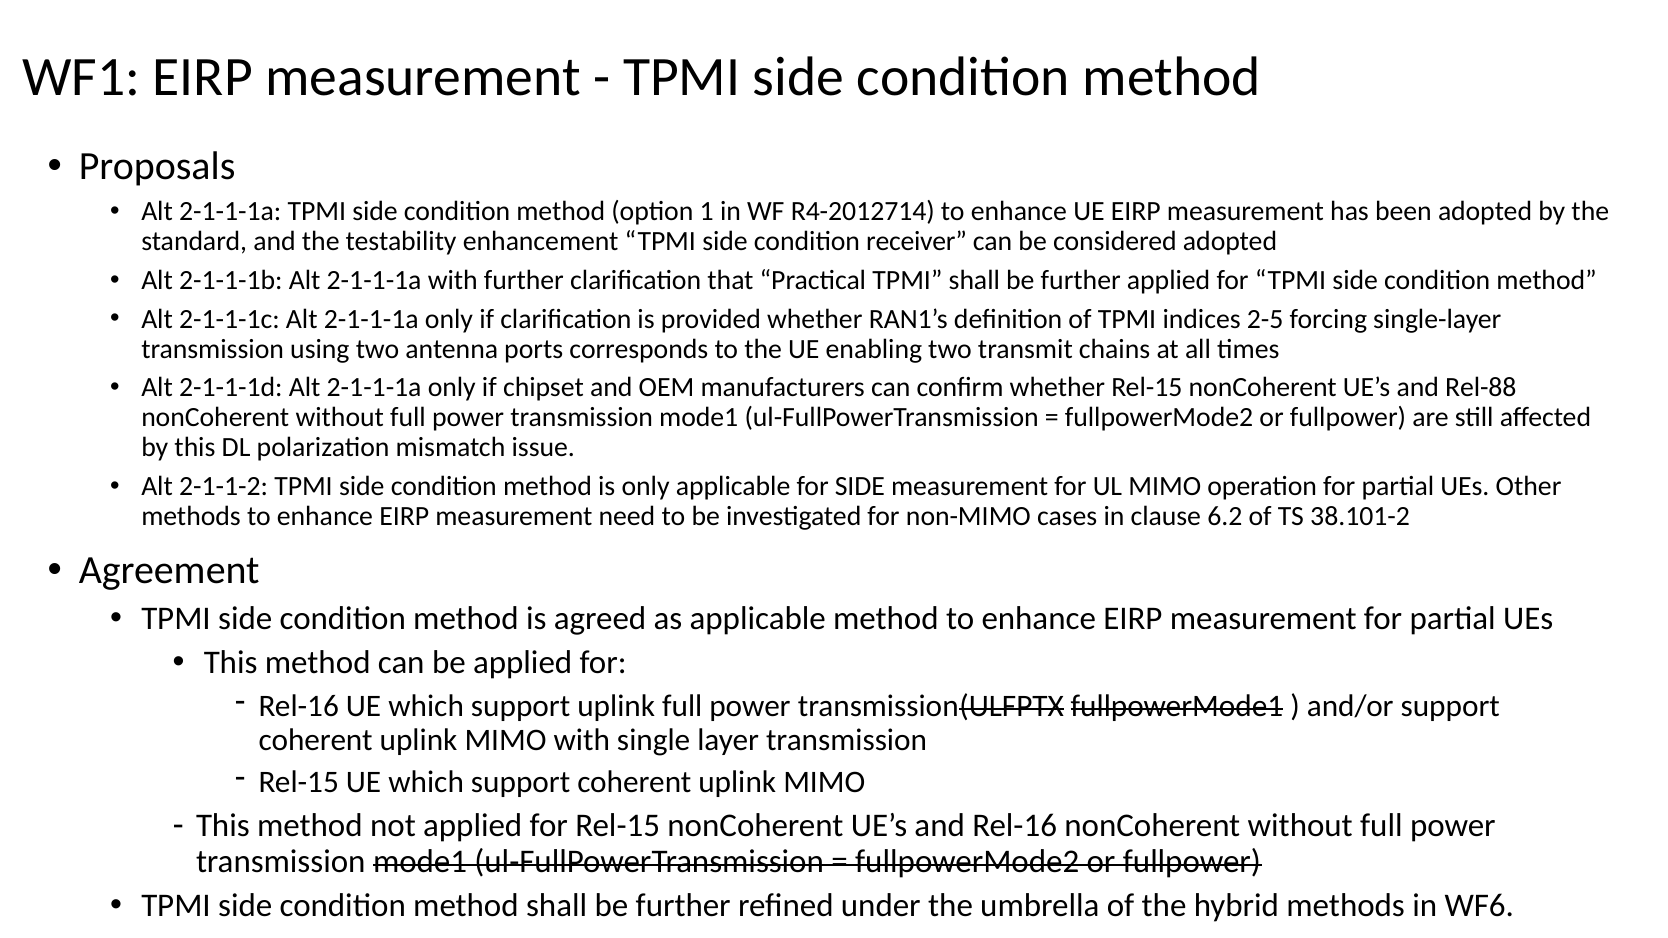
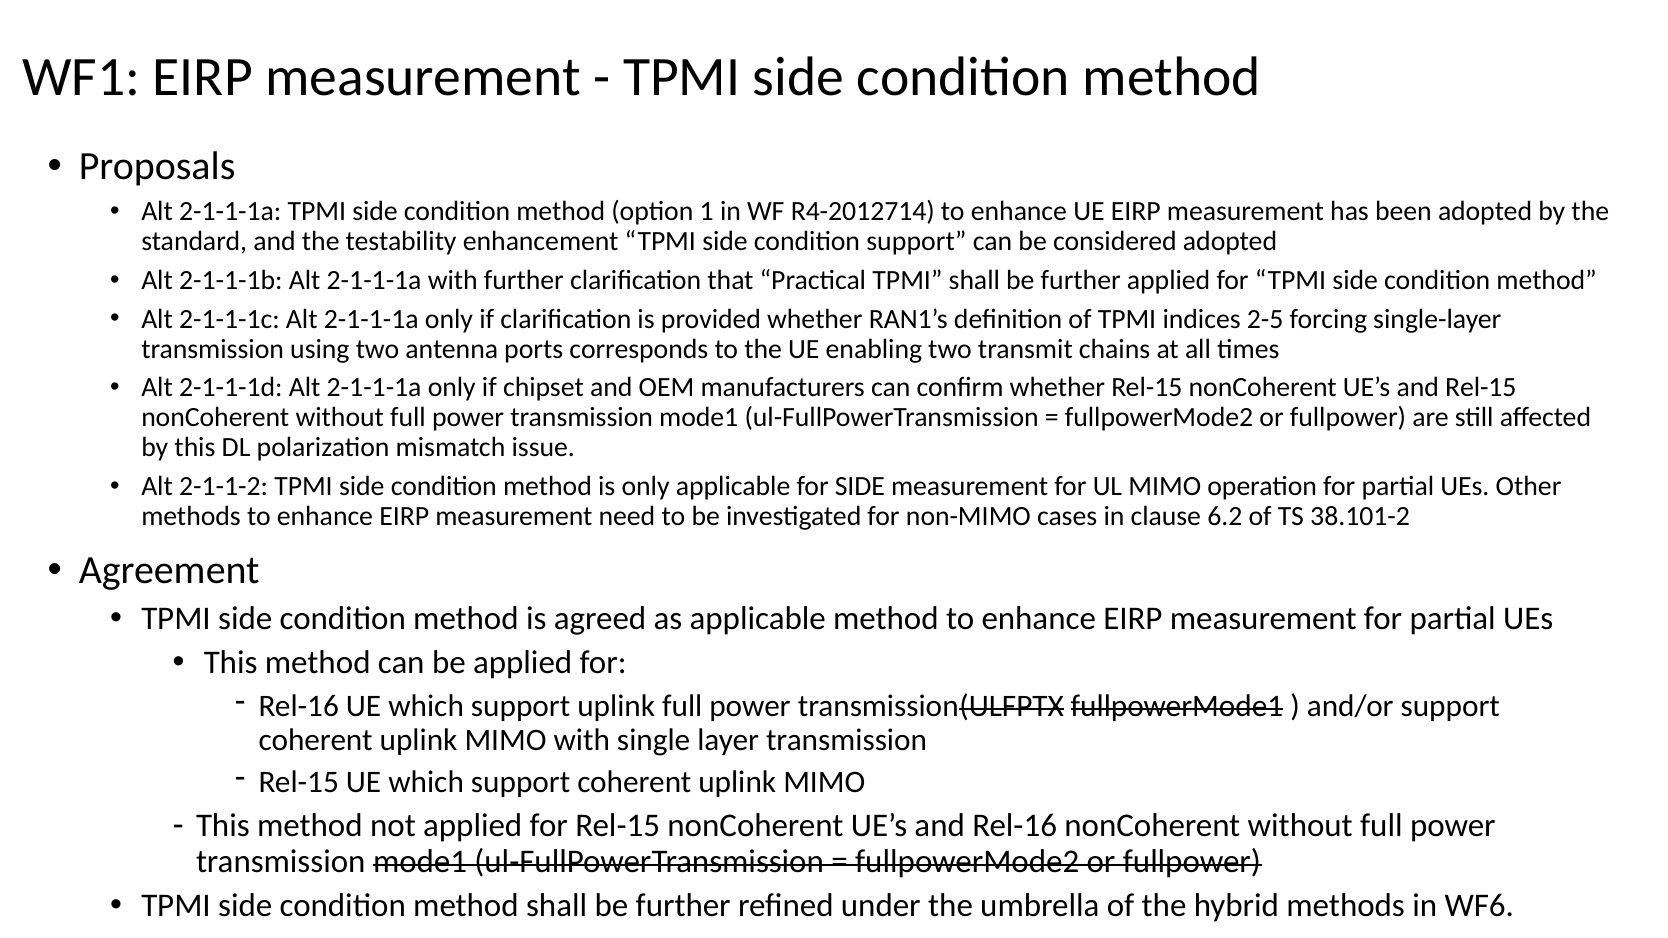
condition receiver: receiver -> support (916, 242)
and Rel-88: Rel-88 -> Rel-15 (1481, 388)
